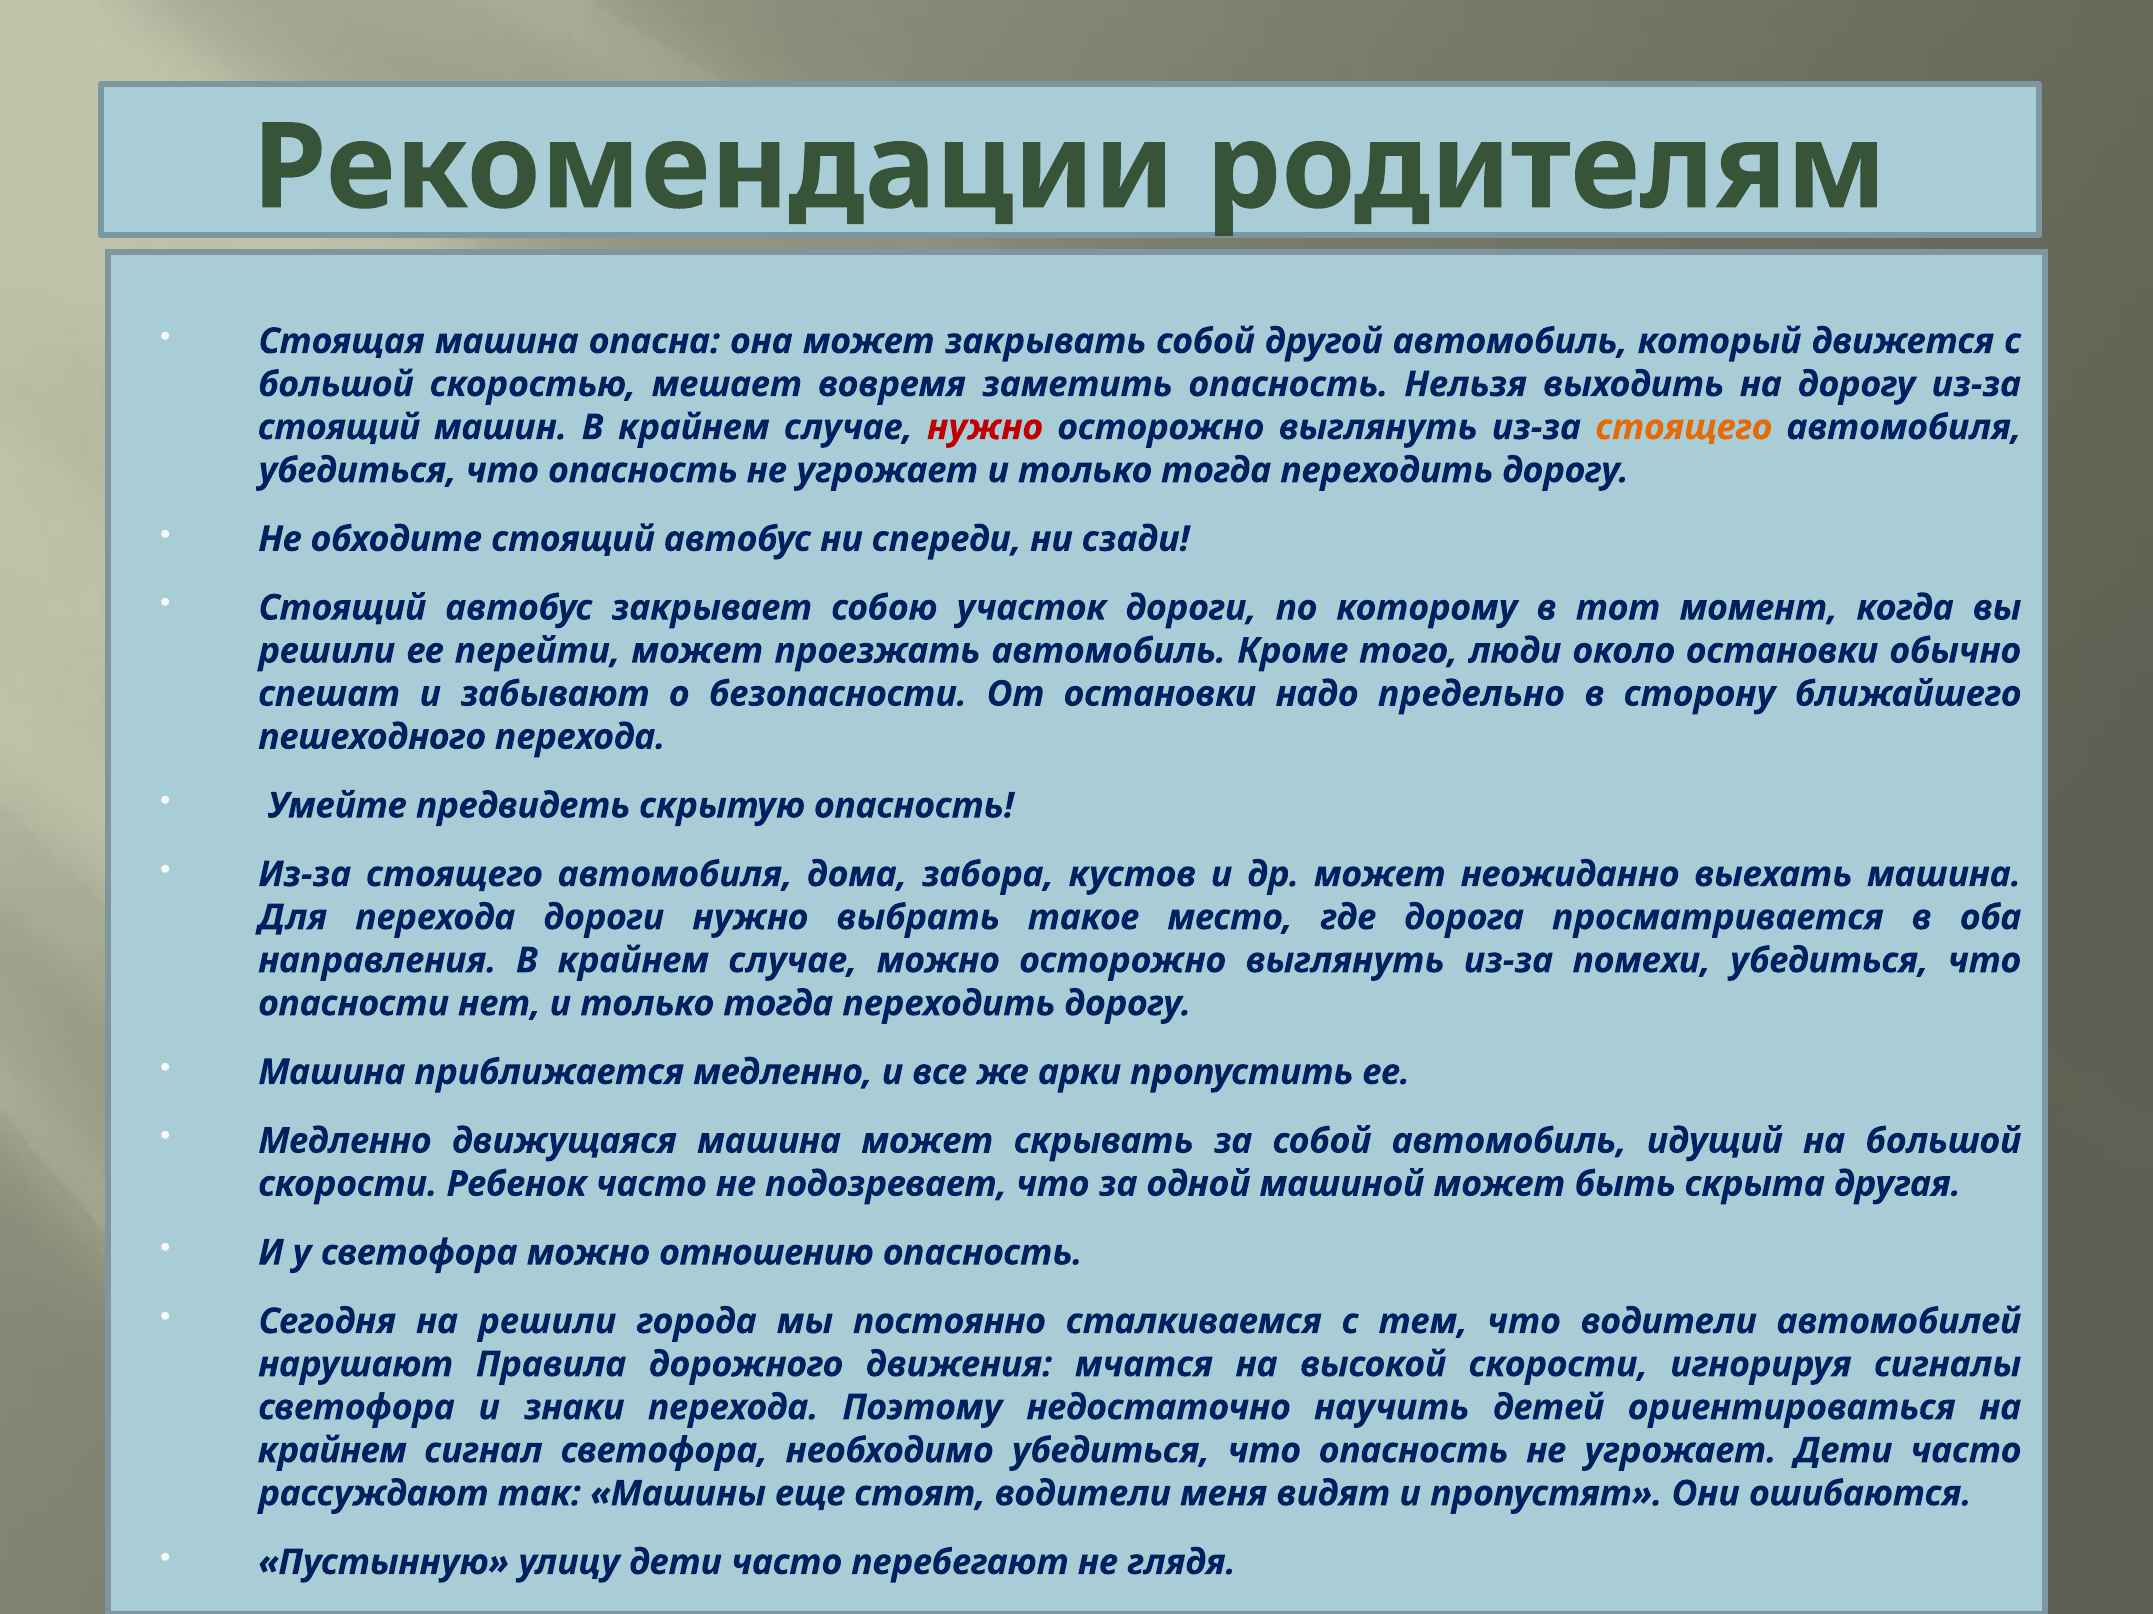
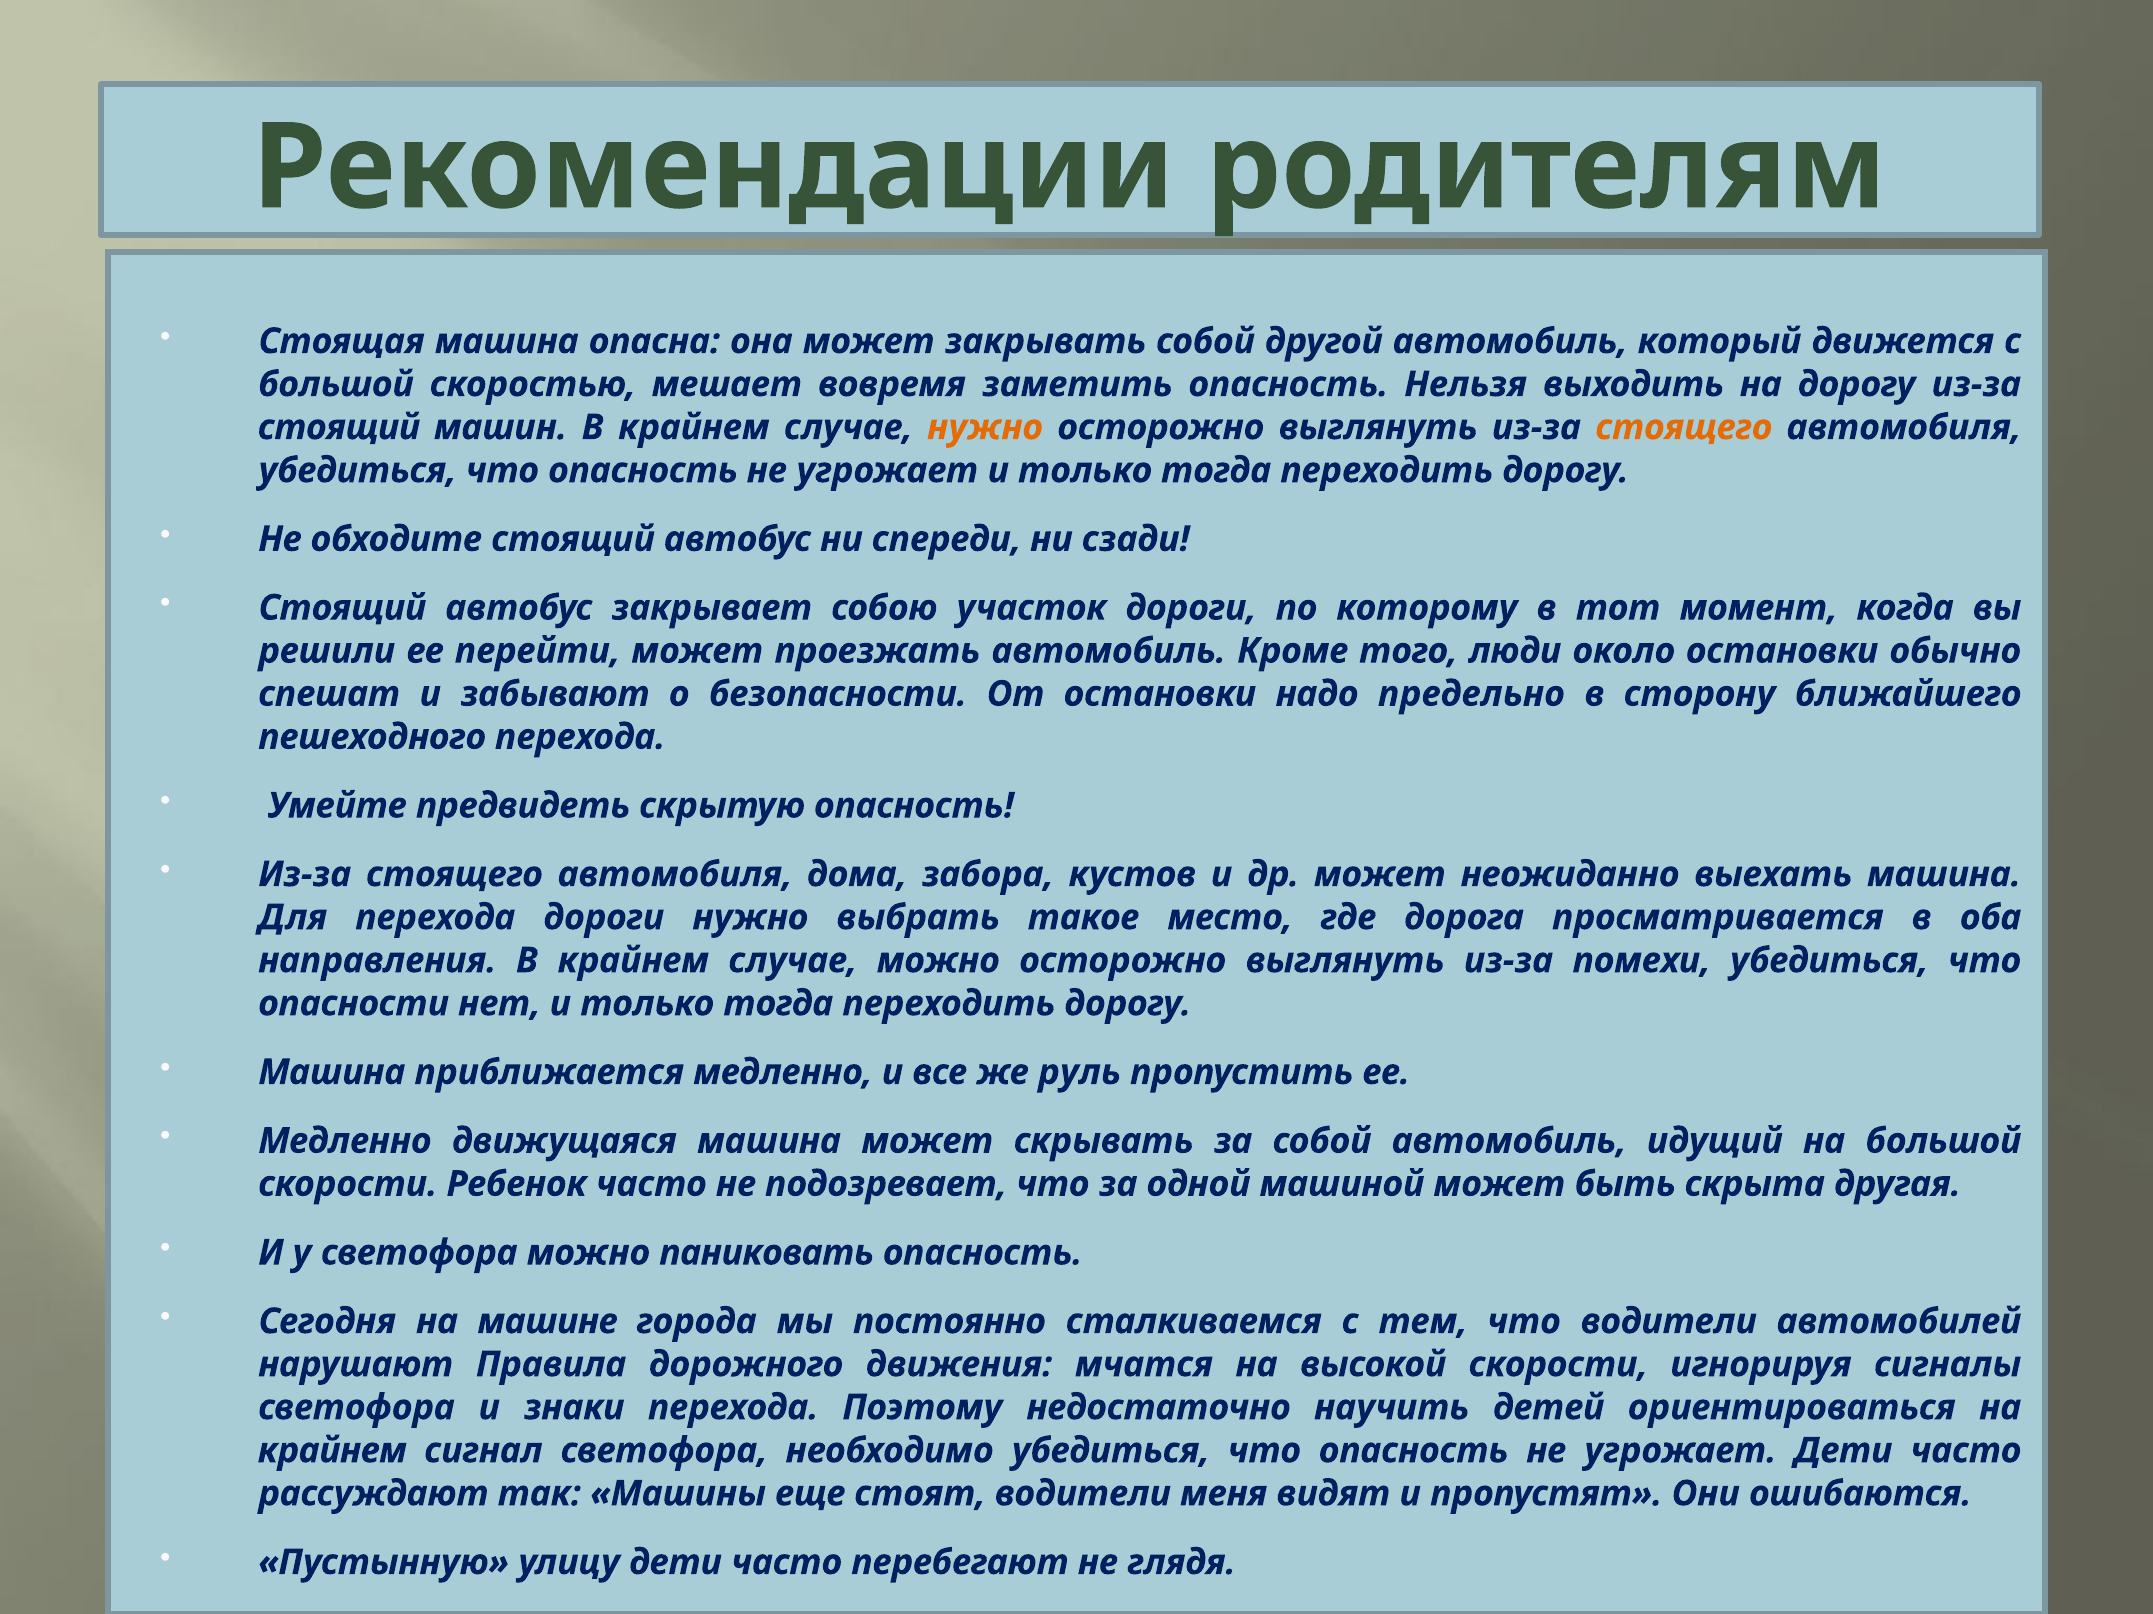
нужно colour: red -> orange (985, 428)
арки: арки -> руль (1079, 1073)
отношению: отношению -> паниковать (767, 1253)
на решили: решили -> машине (547, 1322)
